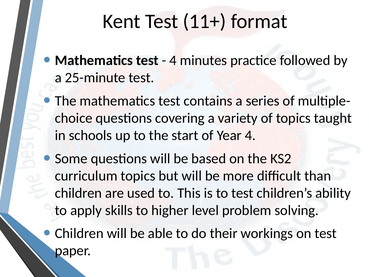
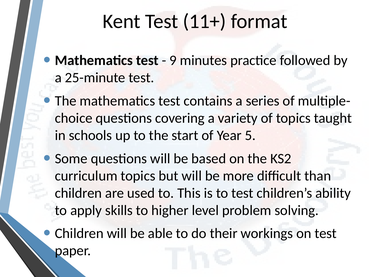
4: 4 -> 9 (173, 60)
Year 4: 4 -> 5 (250, 135)
